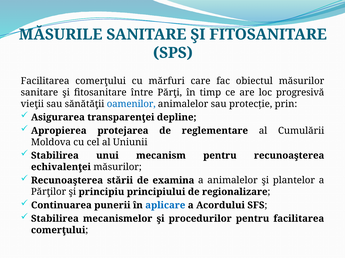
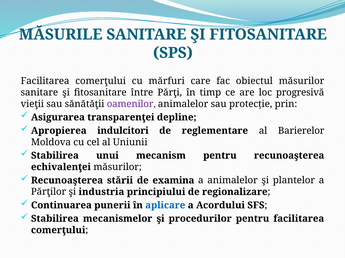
oamenilor colour: blue -> purple (131, 104)
protejarea: protejarea -> indulcitori (123, 131)
Cumulării: Cumulării -> Barierelor (301, 131)
principiu: principiu -> industria (101, 192)
